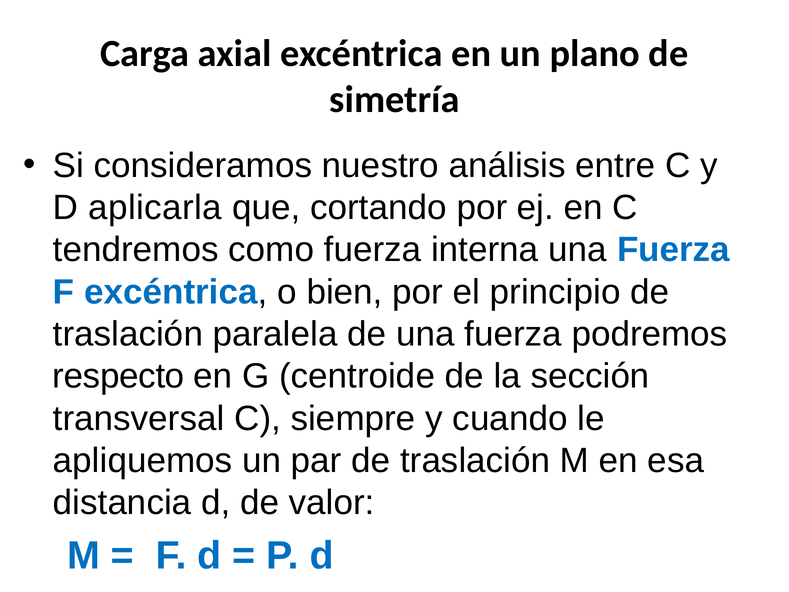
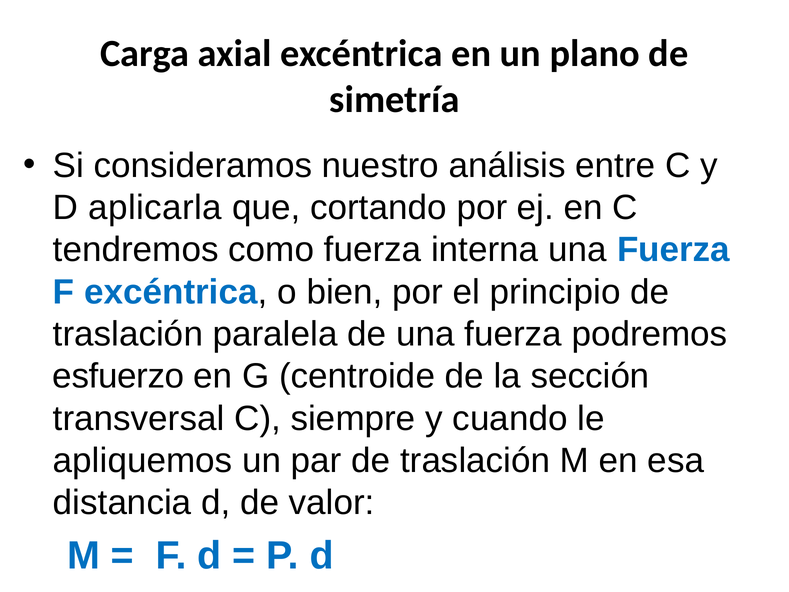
respecto: respecto -> esfuerzo (118, 376)
